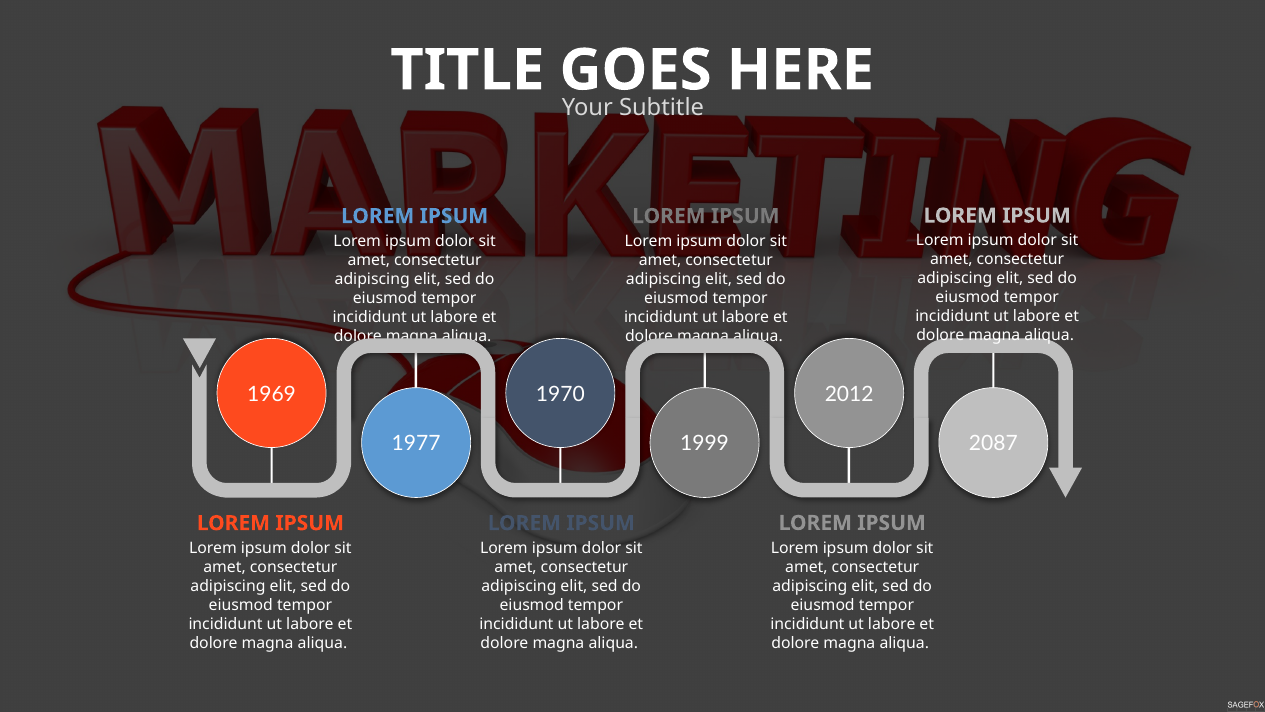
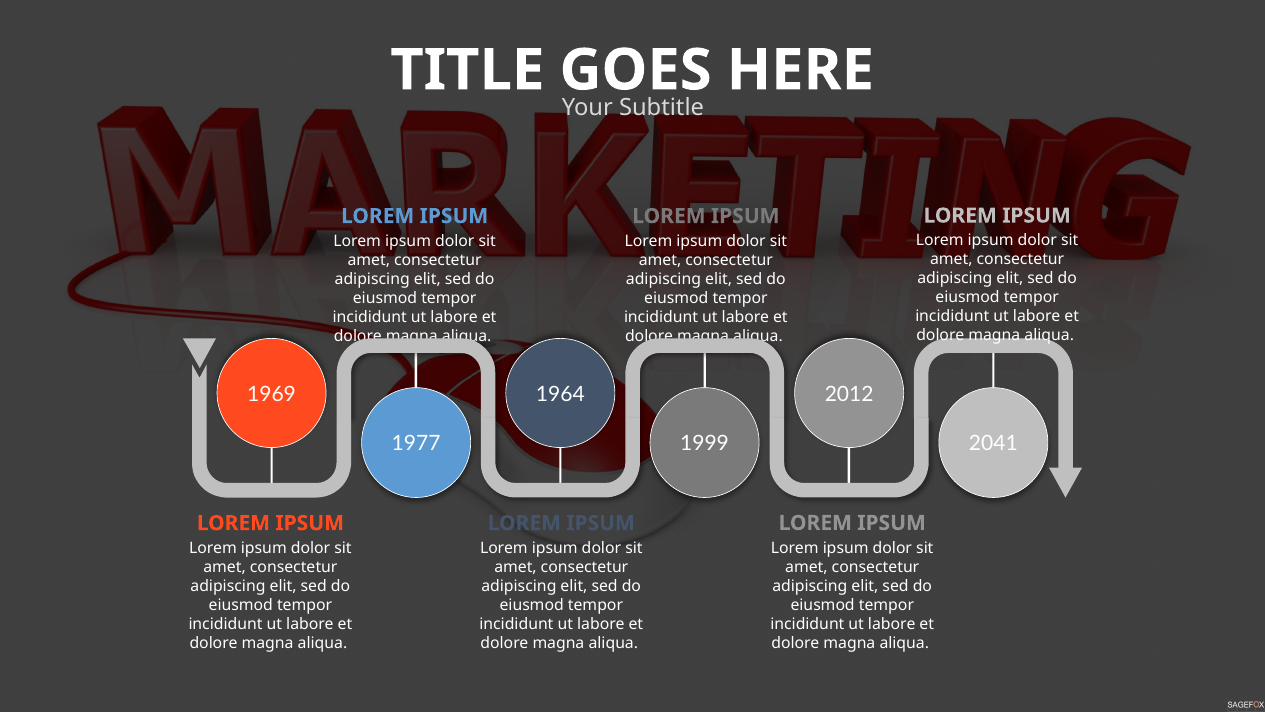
1970: 1970 -> 1964 (560, 394)
2087: 2087 -> 2041 (993, 444)
